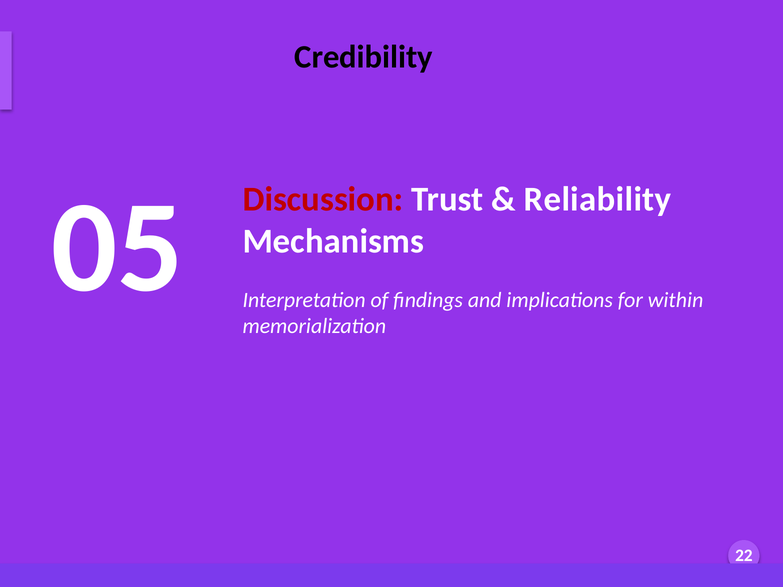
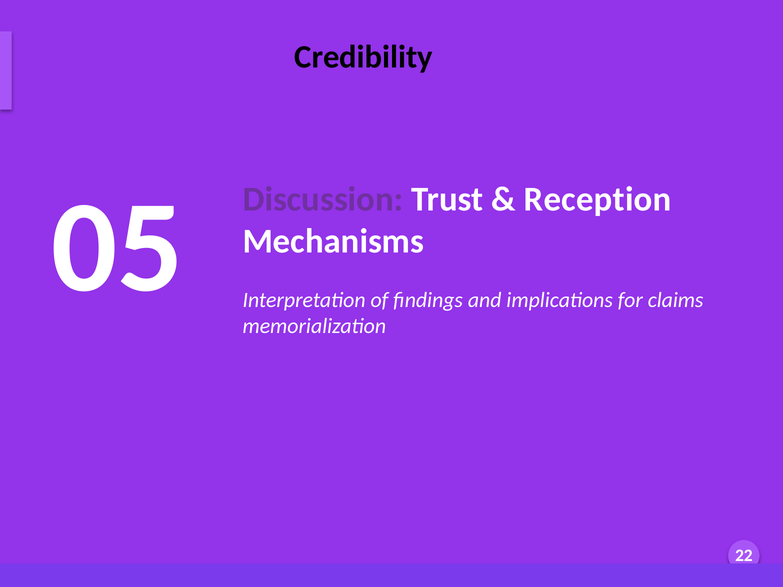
Discussion colour: red -> purple (323, 199)
Reliability: Reliability -> Reception (598, 199)
within: within -> claims (676, 300)
